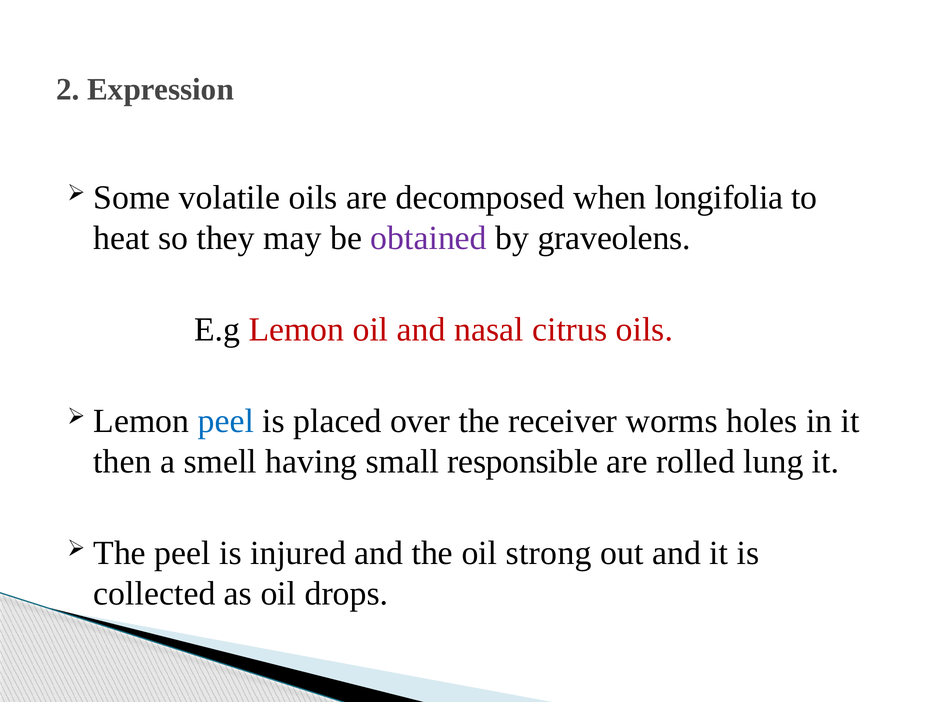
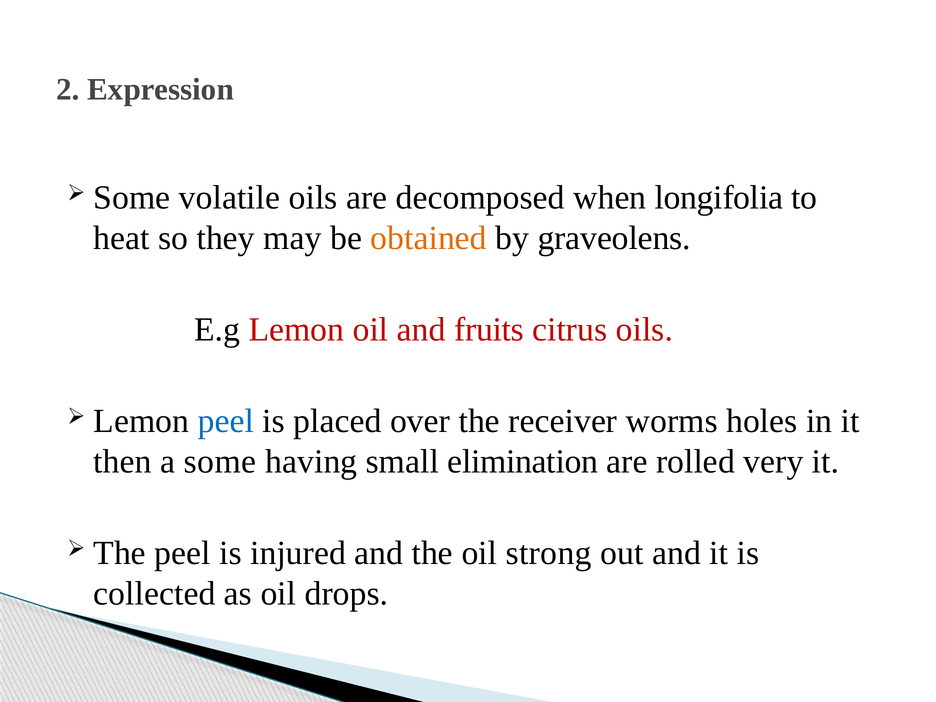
obtained colour: purple -> orange (429, 238)
nasal: nasal -> fruits (489, 330)
a smell: smell -> some (220, 462)
responsible: responsible -> elimination (523, 462)
lung: lung -> very (773, 462)
